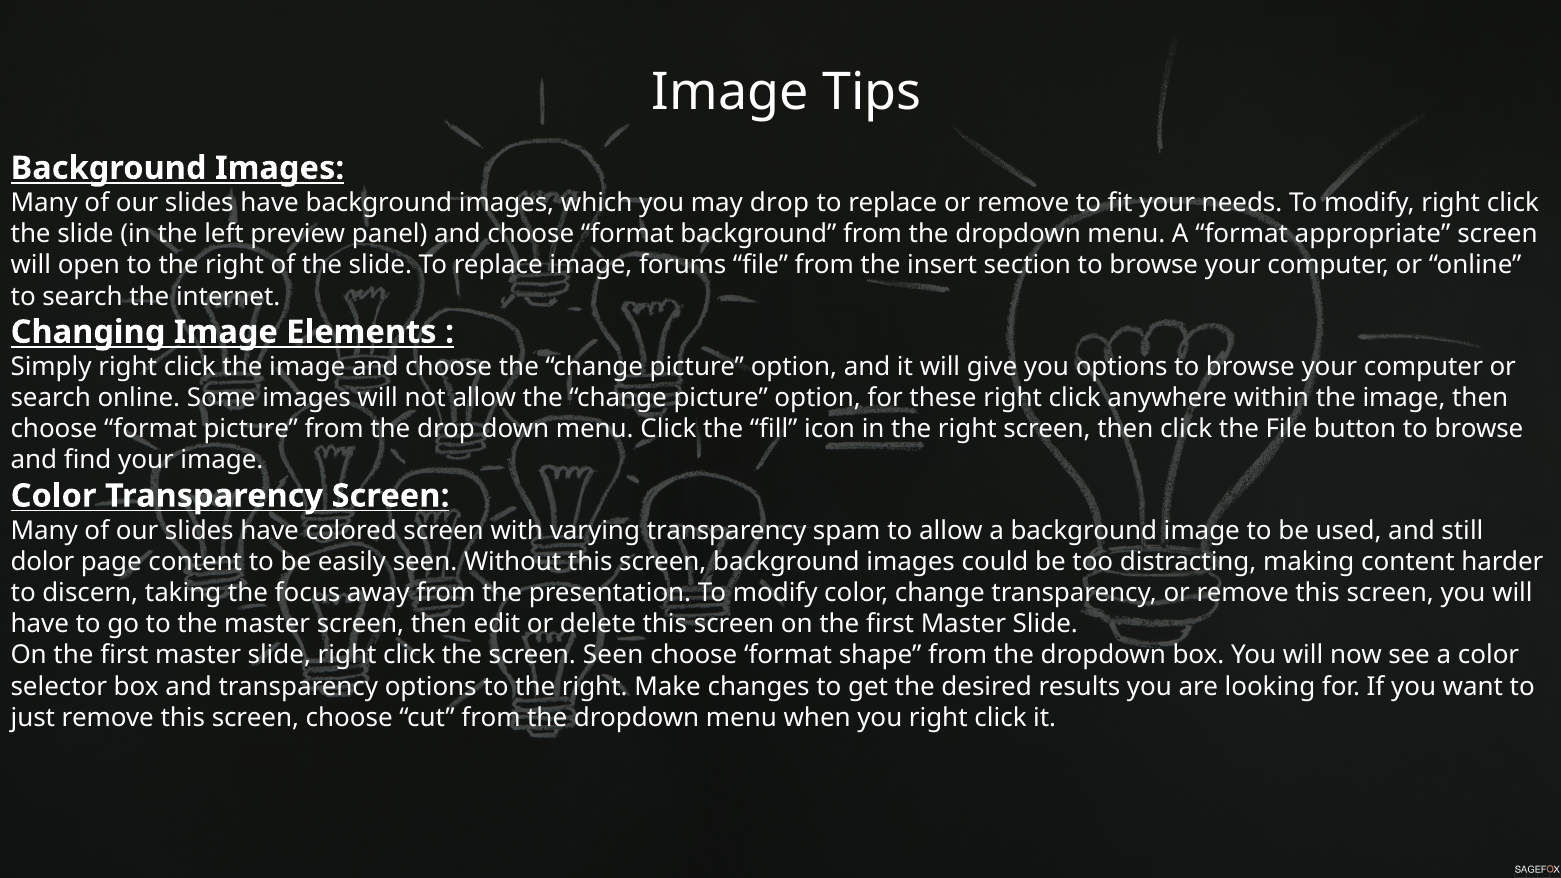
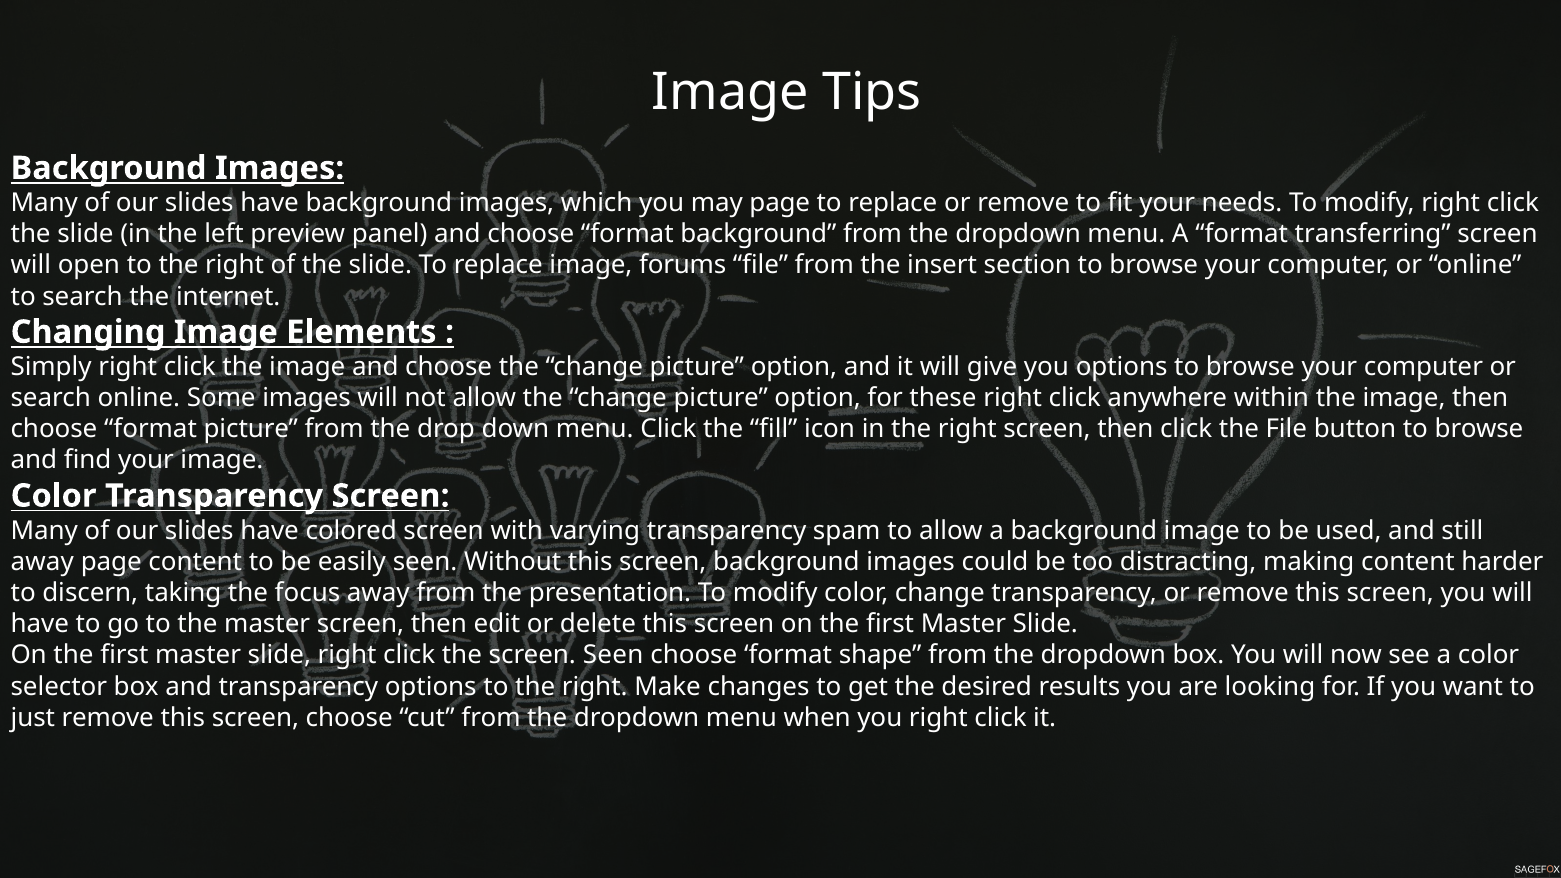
may drop: drop -> page (780, 203)
appropriate: appropriate -> transferring (1373, 234)
dolor: dolor -> away (42, 562)
